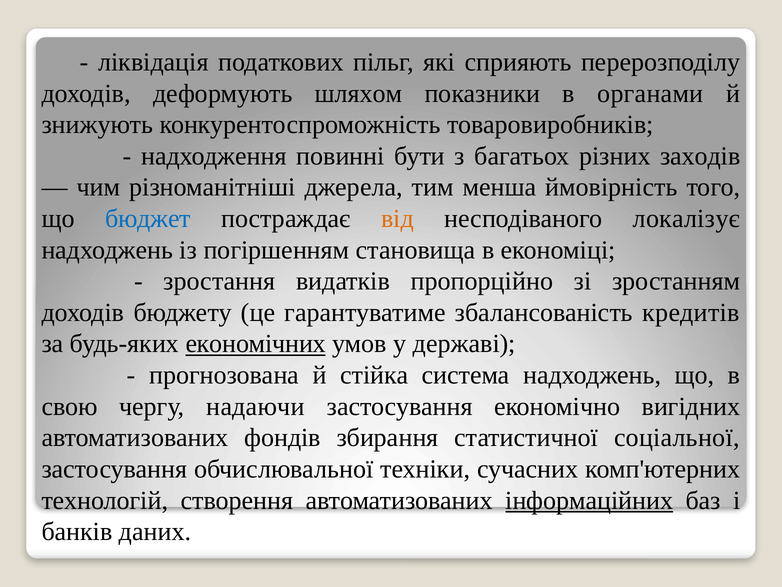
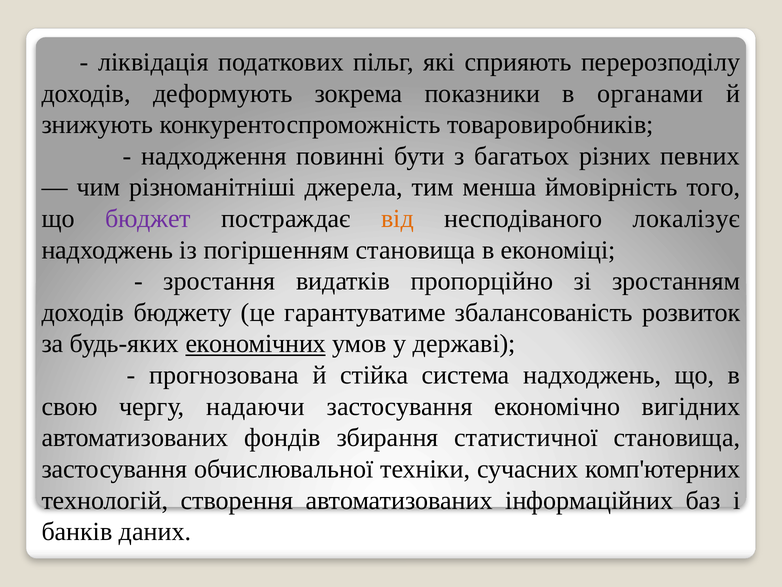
шляхом: шляхом -> зокрема (359, 93)
заходів: заходів -> певних (700, 156)
бюджет colour: blue -> purple (148, 218)
кредитів: кредитів -> розвиток (691, 312)
статистичної соціальної: соціальної -> становища (677, 437)
інформаційних underline: present -> none (589, 500)
